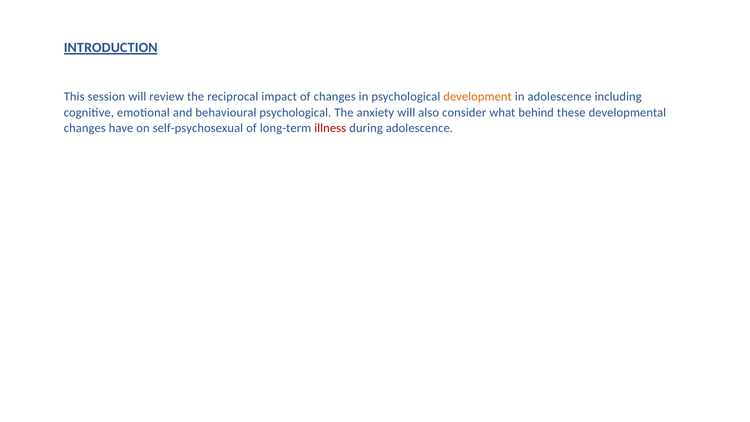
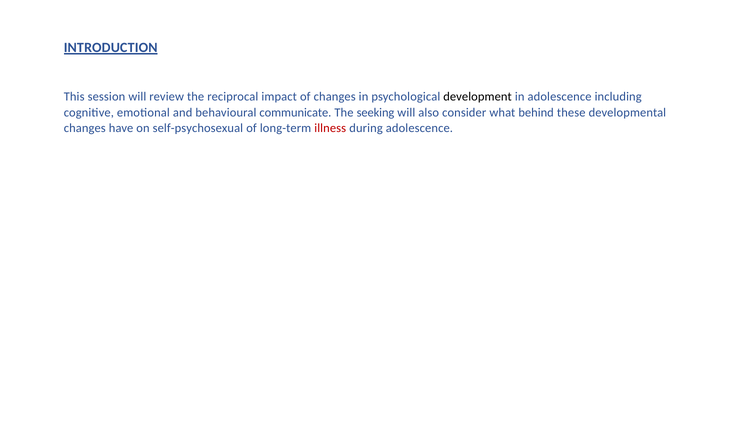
development colour: orange -> black (478, 97)
behavioural psychological: psychological -> communicate (295, 112)
anxiety: anxiety -> seeking (376, 112)
